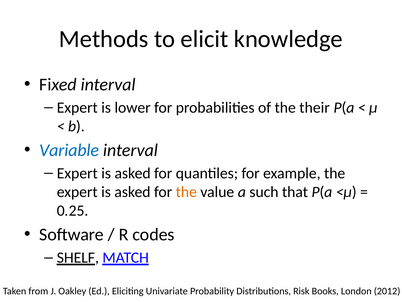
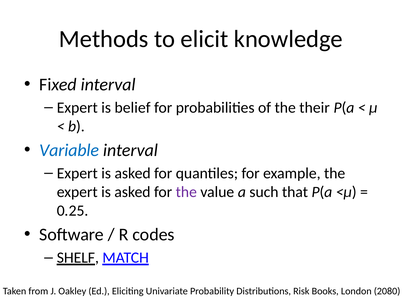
lower: lower -> belief (133, 107)
the colour: orange -> purple (186, 192)
2012: 2012 -> 2080 (387, 291)
